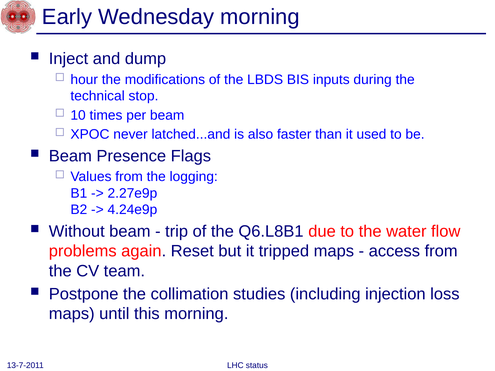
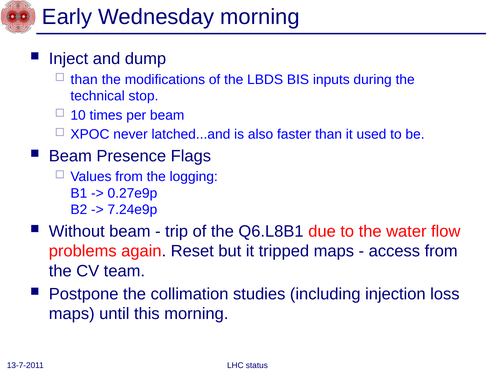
hour: hour -> than (84, 80)
2.27e9p: 2.27e9p -> 0.27e9p (132, 193)
4.24e9p: 4.24e9p -> 7.24e9p (132, 210)
